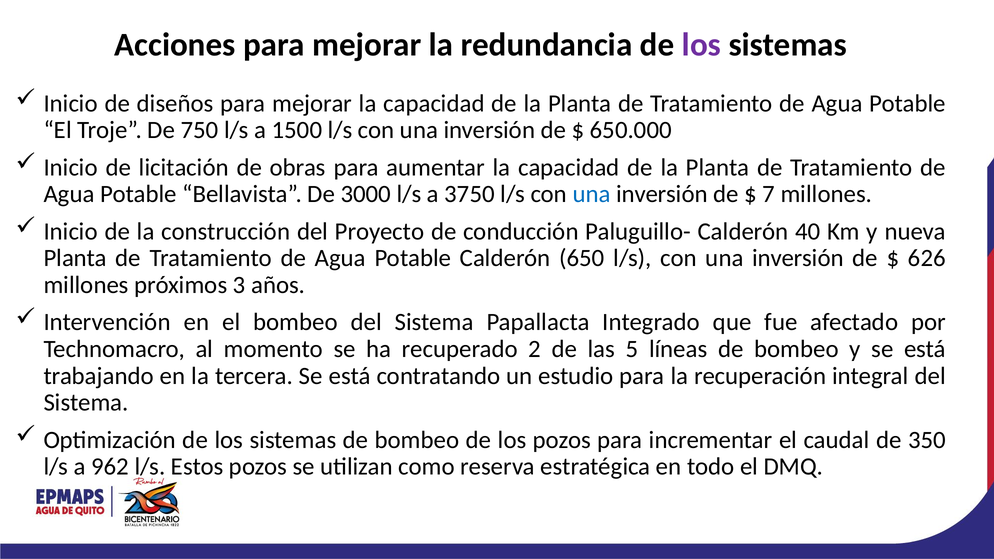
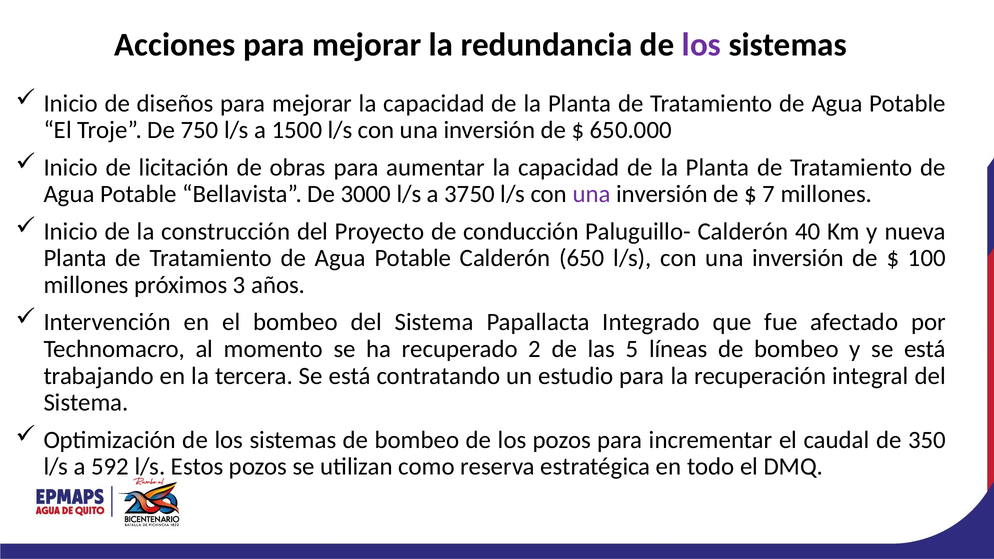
una colour: blue -> purple (592, 194)
626: 626 -> 100 (927, 258)
962: 962 -> 592 (110, 467)
